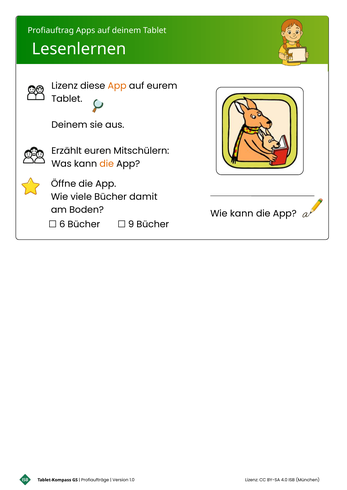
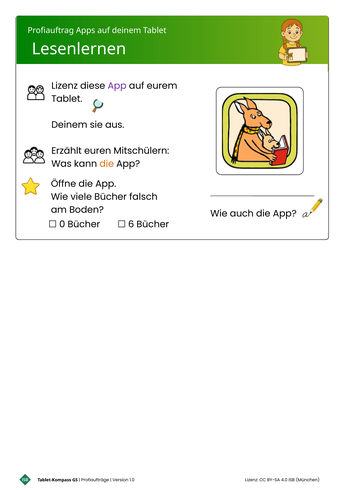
App colour: orange -> purple (117, 86)
damit: damit -> falsch (143, 197)
Wie kann: kann -> auch (242, 214)
6: 6 -> 0 (62, 225)
9: 9 -> 6 (131, 225)
